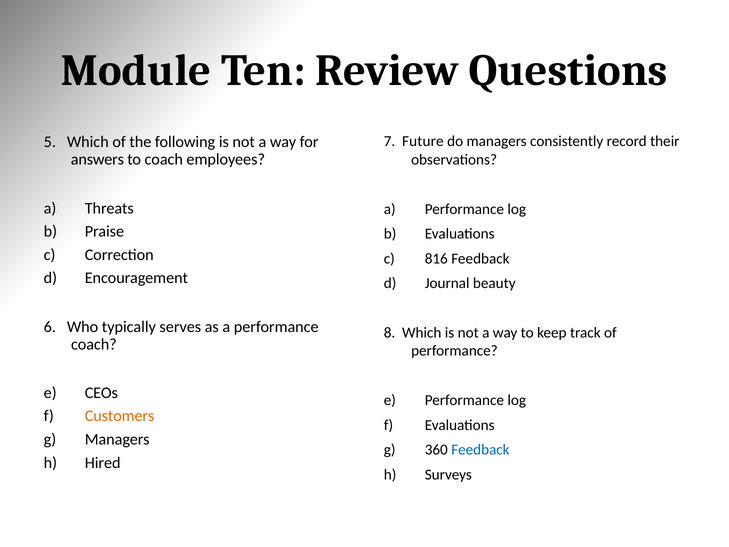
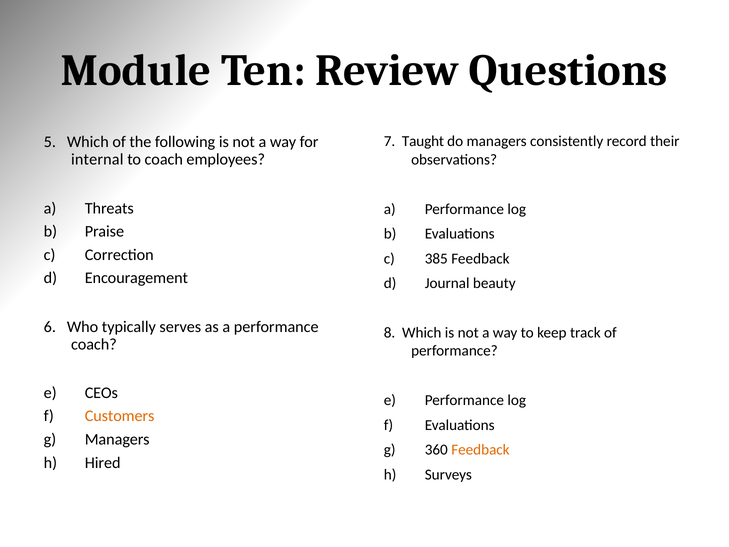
Future: Future -> Taught (423, 141)
answers: answers -> internal (97, 160)
816: 816 -> 385 (436, 258)
Feedback colour: blue -> orange (480, 450)
